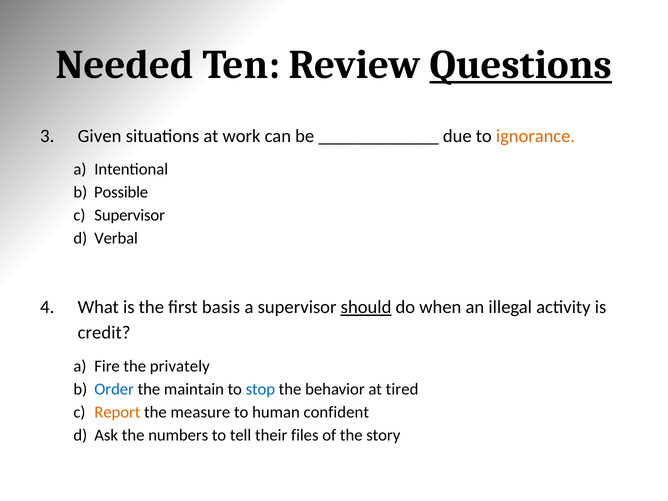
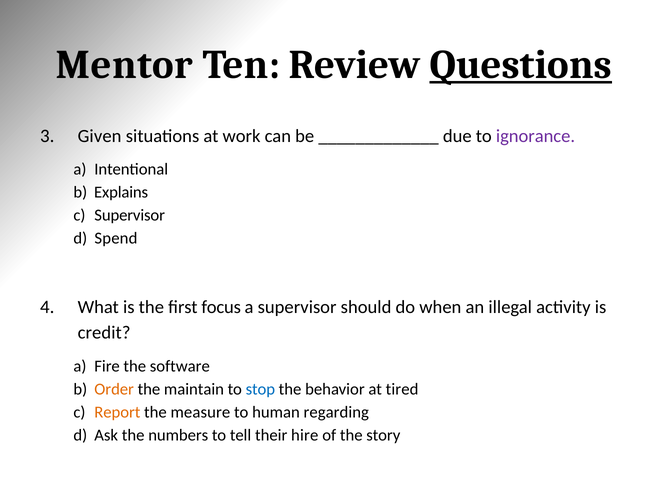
Needed: Needed -> Mentor (124, 65)
ignorance colour: orange -> purple (535, 136)
Possible: Possible -> Explains (121, 192)
Verbal: Verbal -> Spend (116, 238)
basis: basis -> focus (221, 307)
should underline: present -> none (366, 307)
privately: privately -> software (180, 366)
Order colour: blue -> orange (114, 389)
confident: confident -> regarding (336, 412)
files: files -> hire (305, 435)
